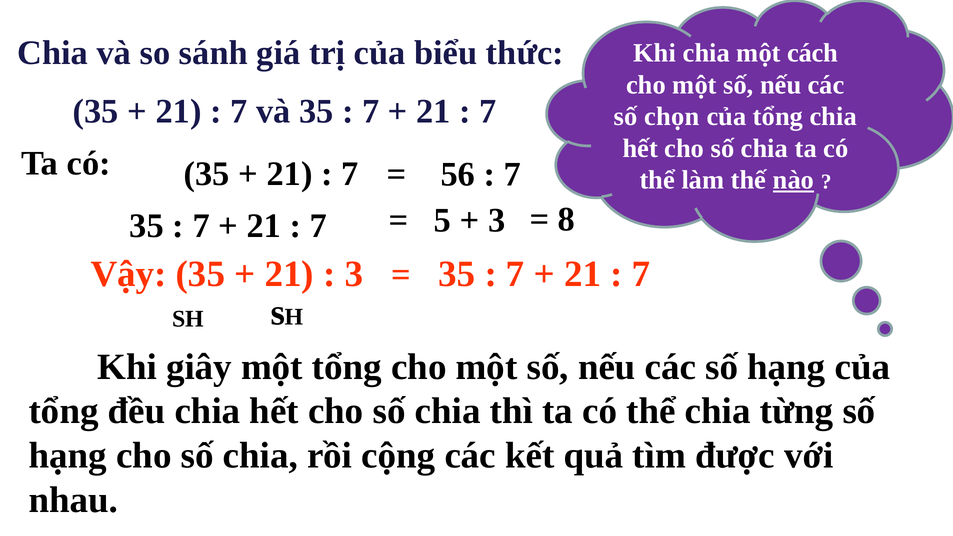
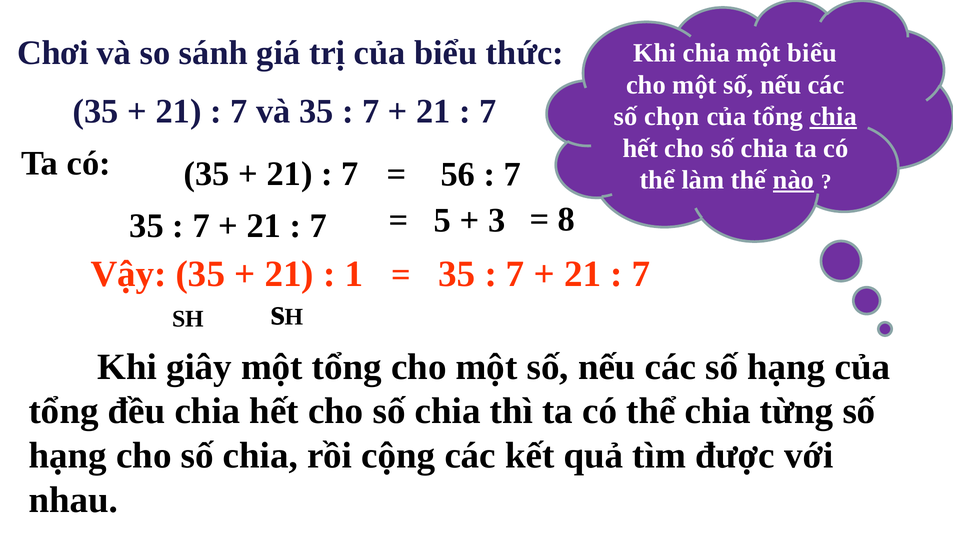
Chia: Chia -> Chơi (53, 53)
một cách: cách -> biểu (812, 53)
chia underline: none -> present (833, 117)
3: 3 -> 1 (354, 274)
